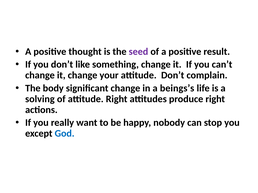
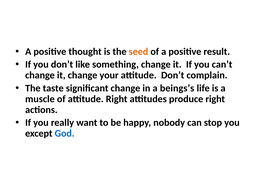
seed colour: purple -> orange (138, 52)
body: body -> taste (53, 88)
solving: solving -> muscle (40, 99)
